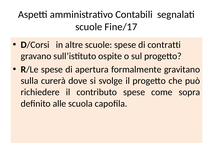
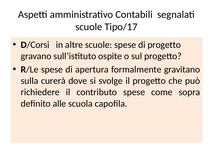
Fine/17: Fine/17 -> Tipo/17 (121, 27)
di contratti: contratti -> progetto (164, 45)
